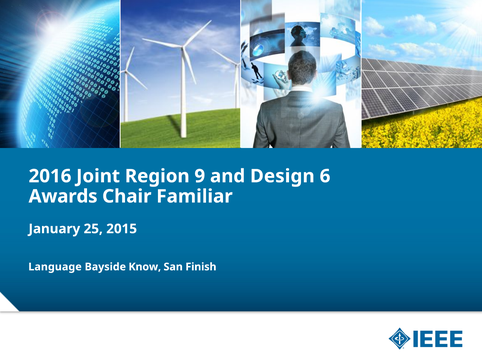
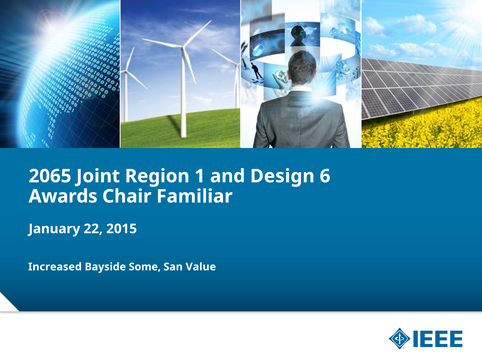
2016: 2016 -> 2065 (50, 176)
9: 9 -> 1 (200, 176)
25: 25 -> 22 (93, 229)
Language: Language -> Increased (55, 267)
Know: Know -> Some (145, 267)
Finish: Finish -> Value (201, 267)
